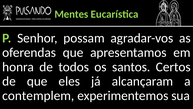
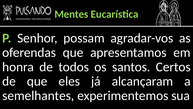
contemplem: contemplem -> semelhantes (38, 95)
